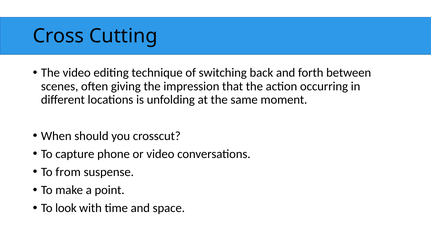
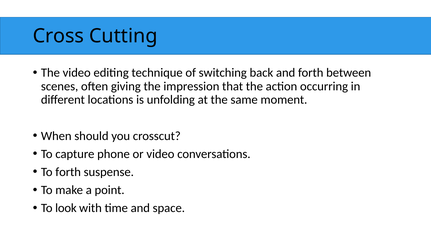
To from: from -> forth (68, 172)
